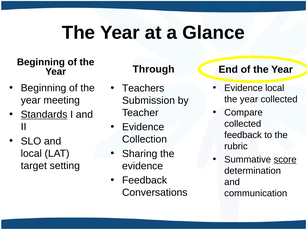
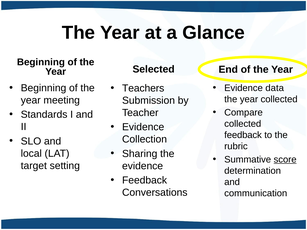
Through: Through -> Selected (154, 69)
Evidence local: local -> data (275, 88)
Standards underline: present -> none (44, 115)
